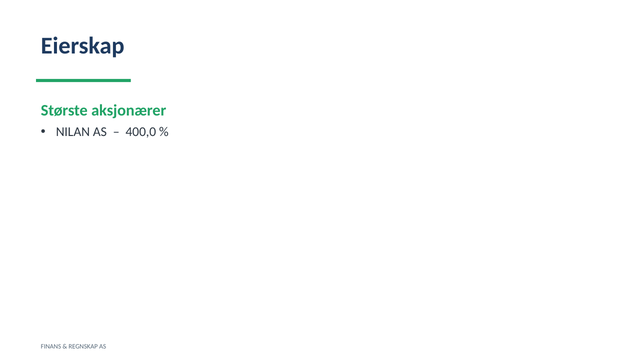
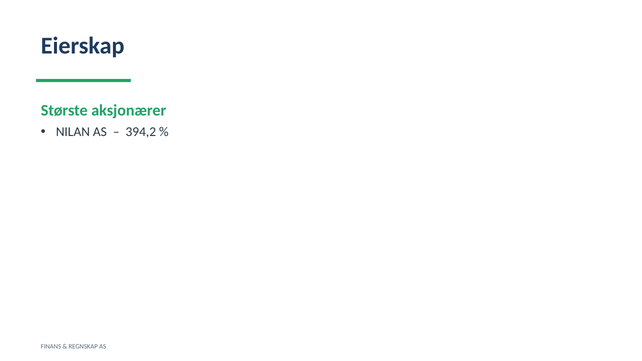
400,0: 400,0 -> 394,2 (141, 132)
